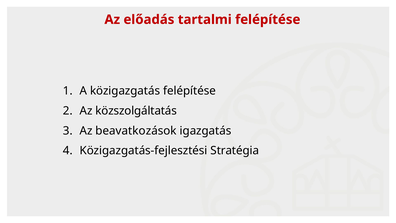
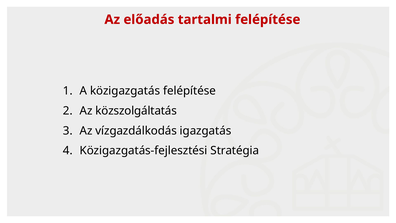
beavatkozások: beavatkozások -> vízgazdálkodás (136, 131)
